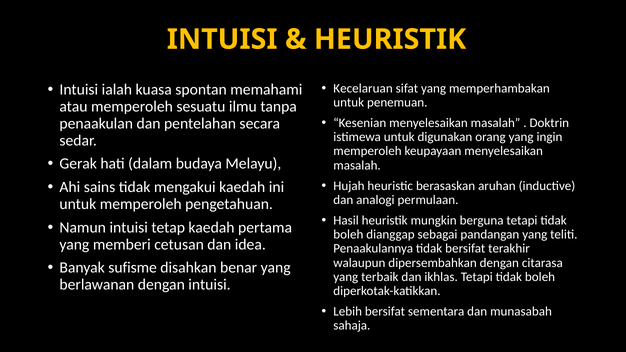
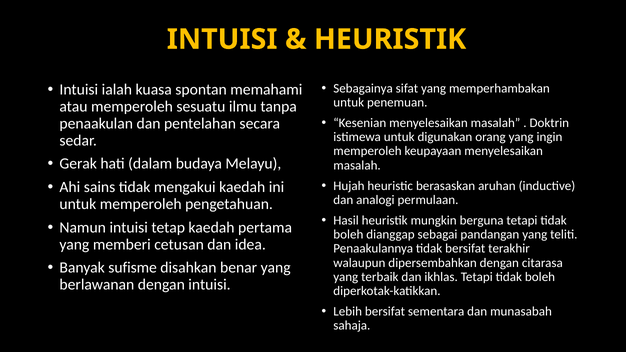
Kecelaruan: Kecelaruan -> Sebagainya (363, 88)
